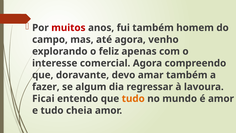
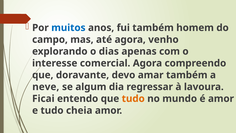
muitos colour: red -> blue (68, 28)
feliz: feliz -> dias (109, 51)
fazer: fazer -> neve (46, 87)
